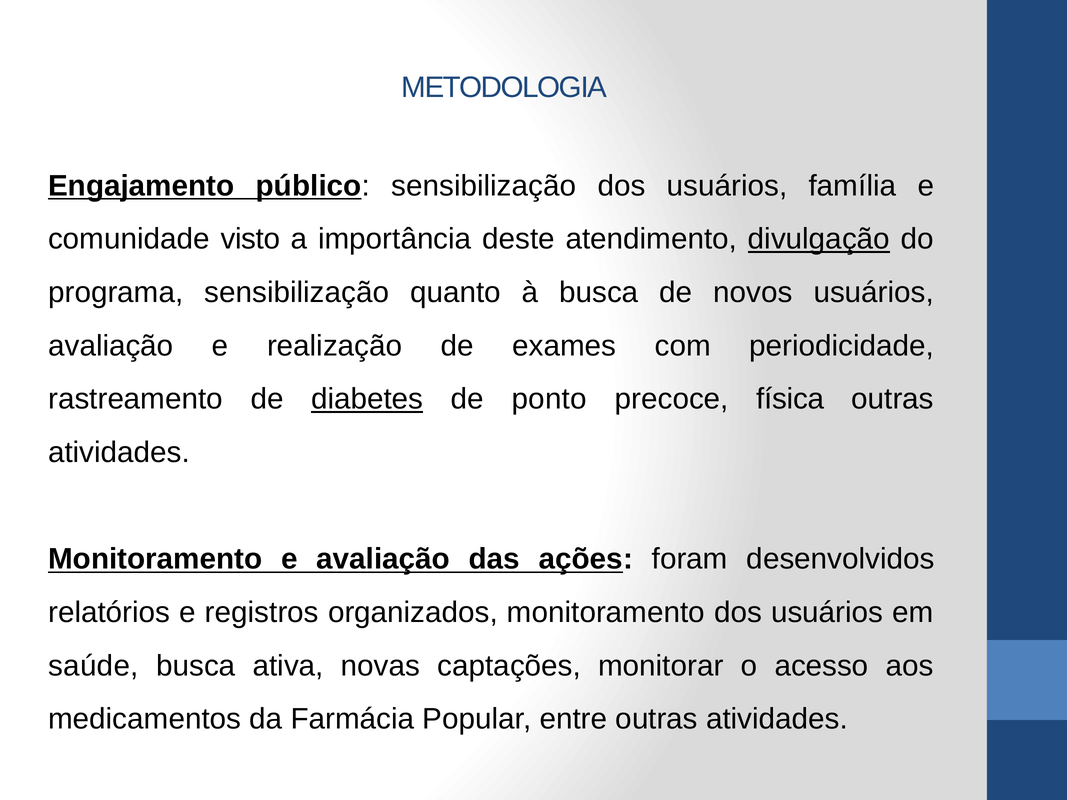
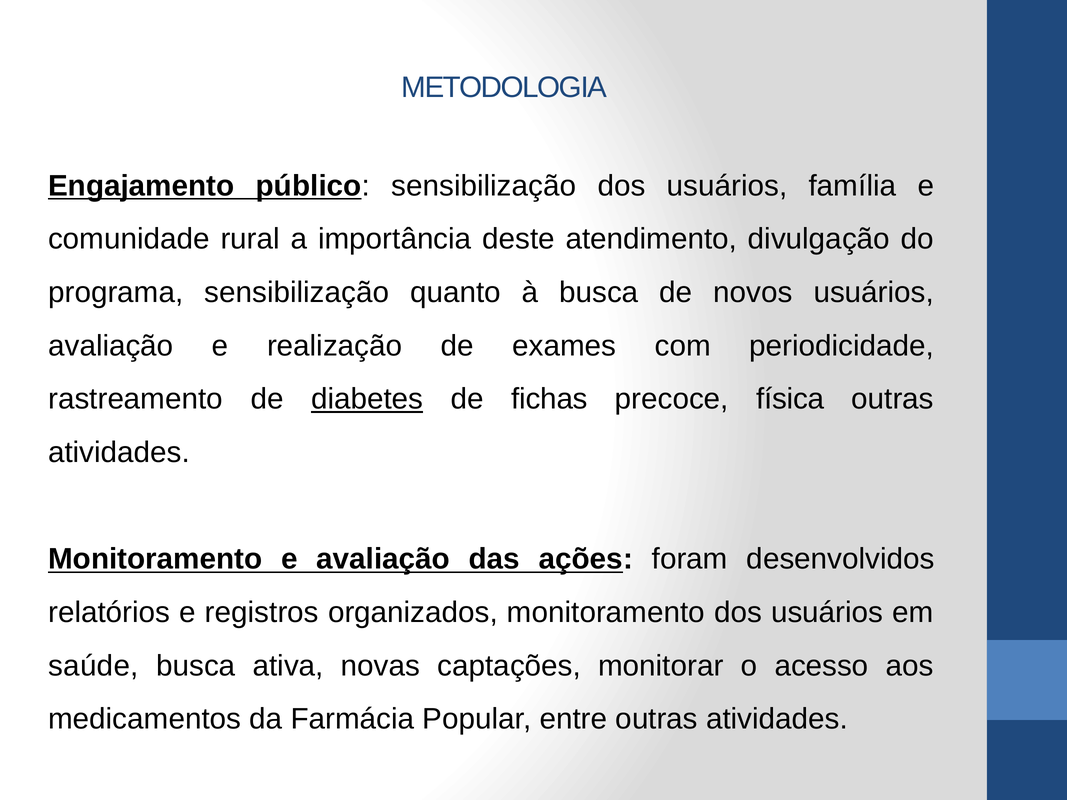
visto: visto -> rural (250, 239)
divulgação underline: present -> none (819, 239)
ponto: ponto -> fichas (550, 399)
